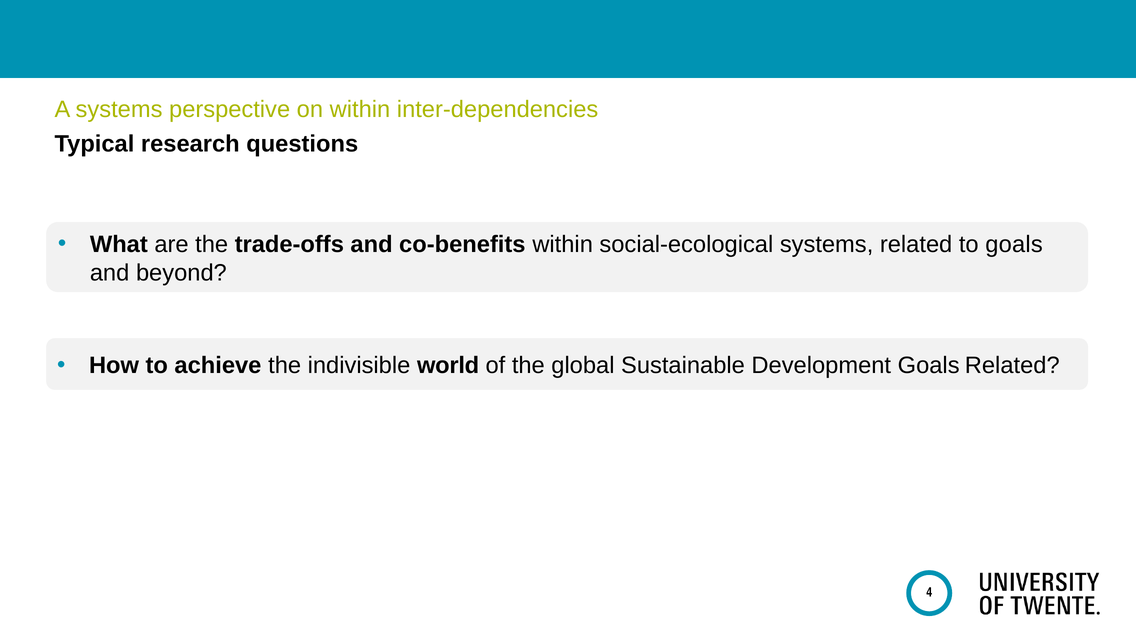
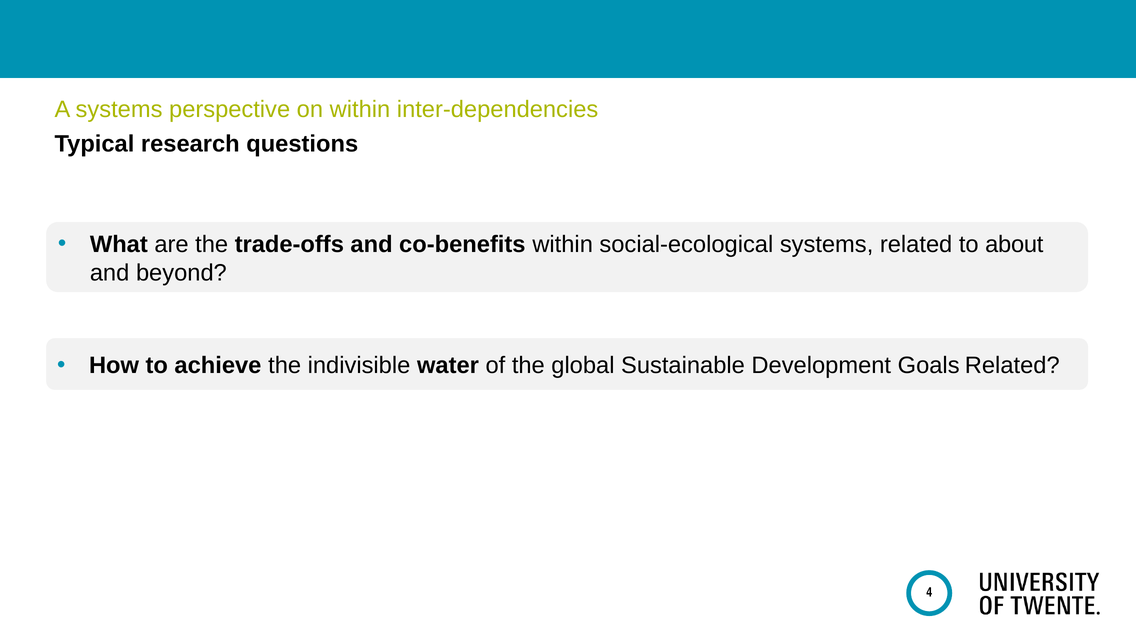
to goals: goals -> about (1014, 244)
world: world -> water (448, 366)
